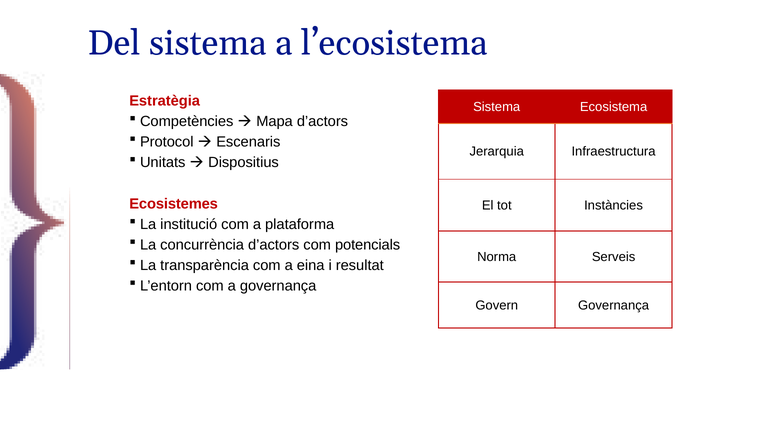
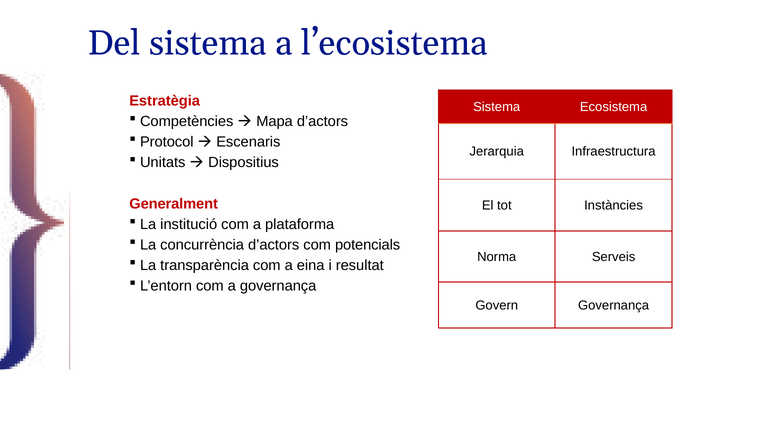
Ecosistemes: Ecosistemes -> Generalment (174, 204)
